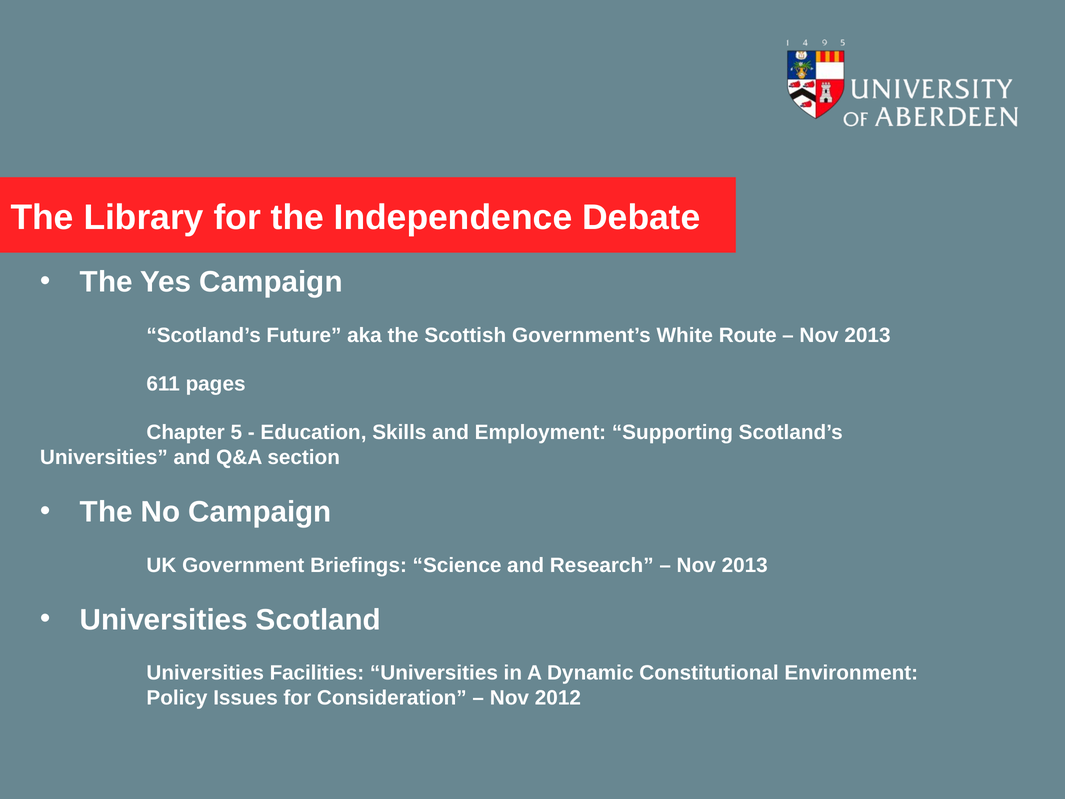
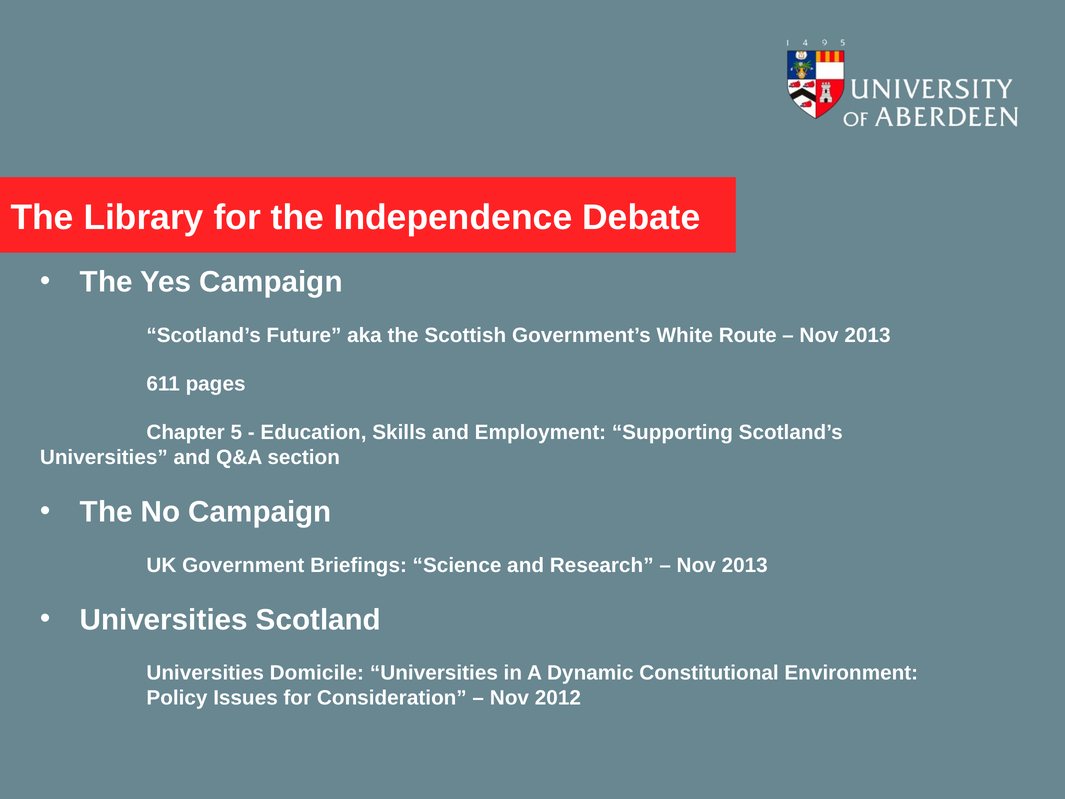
Facilities: Facilities -> Domicile (317, 673)
